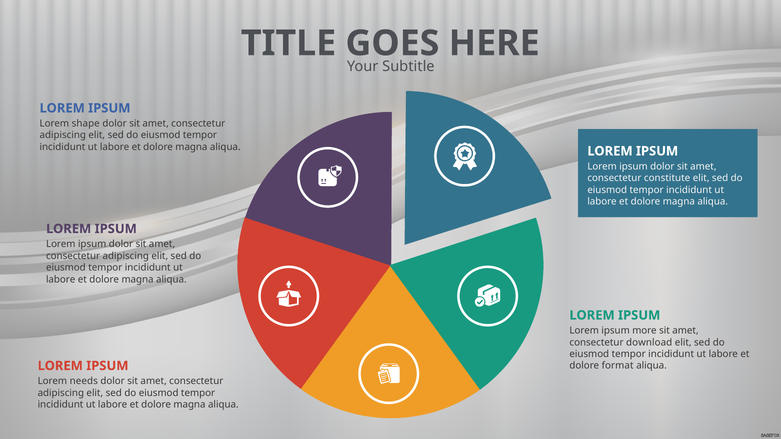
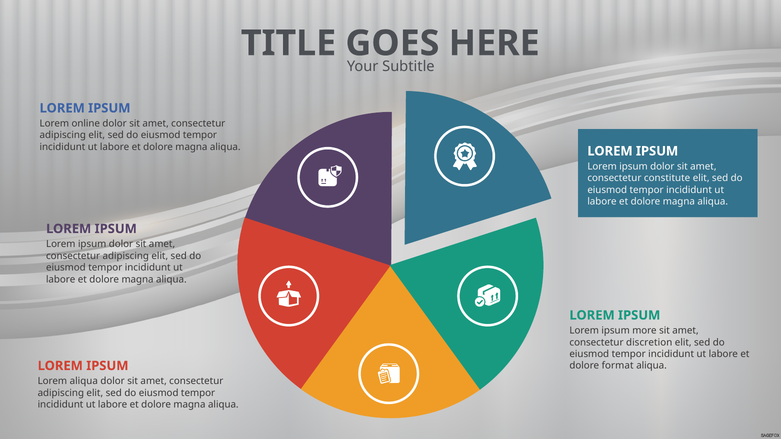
shape: shape -> online (86, 124)
download: download -> discretion (649, 343)
Lorem needs: needs -> aliqua (84, 381)
